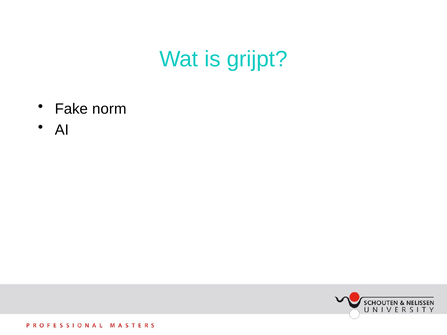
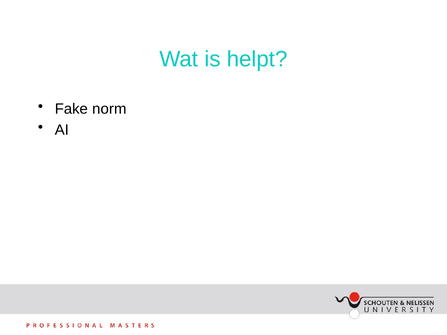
grijpt: grijpt -> helpt (257, 59)
